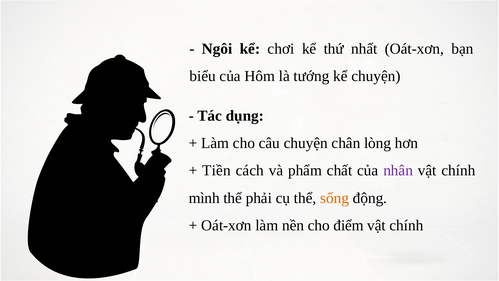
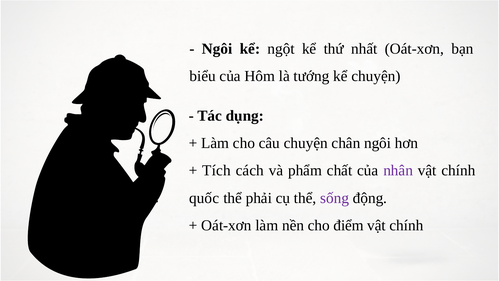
chơi: chơi -> ngột (281, 49)
chân lòng: lòng -> ngôi (378, 143)
Tiền: Tiền -> Tích (216, 170)
mình: mình -> quốc (204, 198)
sống colour: orange -> purple (335, 198)
